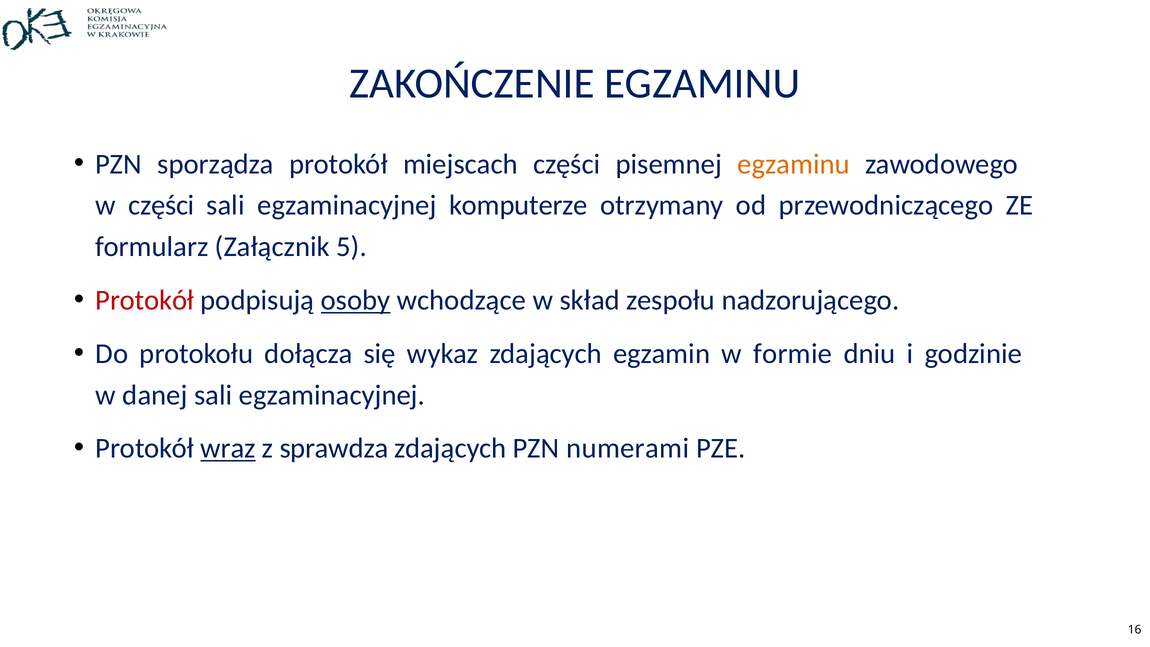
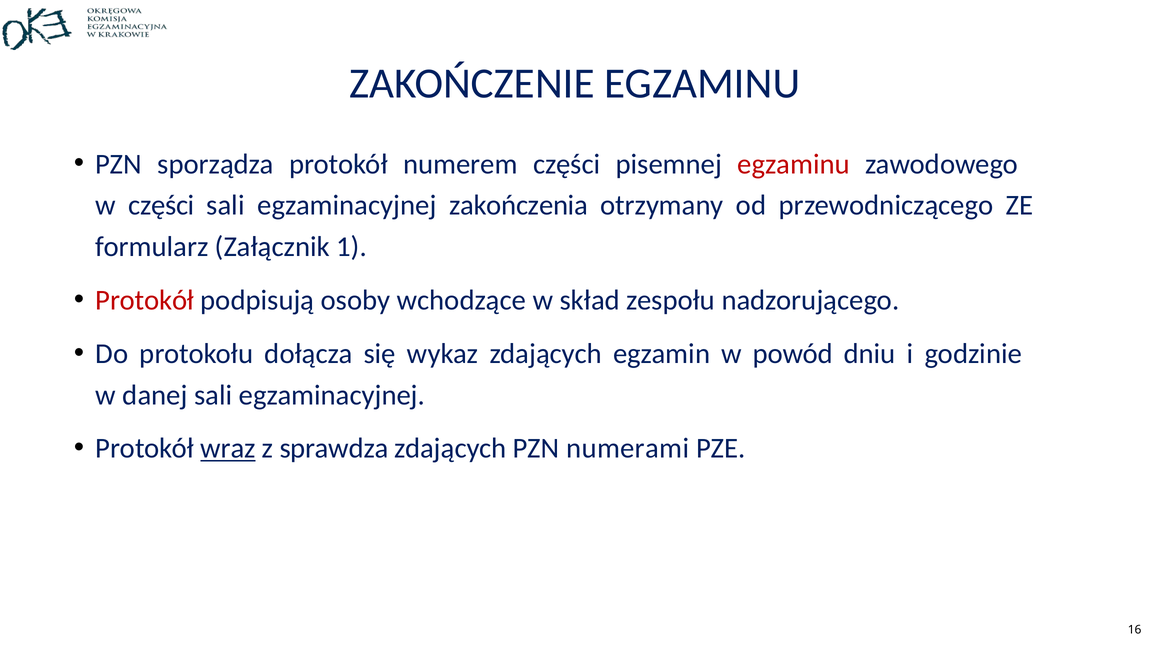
miejscach: miejscach -> numerem (460, 164)
egzaminu colour: orange -> red (794, 164)
komputerze: komputerze -> zakończenia (518, 205)
5: 5 -> 1 (352, 247)
osoby underline: present -> none (356, 300)
formie: formie -> powód (793, 354)
